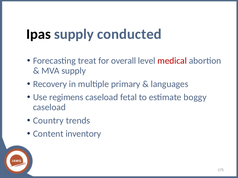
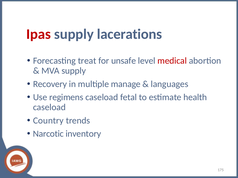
Ipas colour: black -> red (38, 34)
conducted: conducted -> lacerations (129, 34)
overall: overall -> unsafe (124, 61)
primary: primary -> manage (126, 84)
boggy: boggy -> health (195, 98)
Content: Content -> Narcotic (48, 134)
